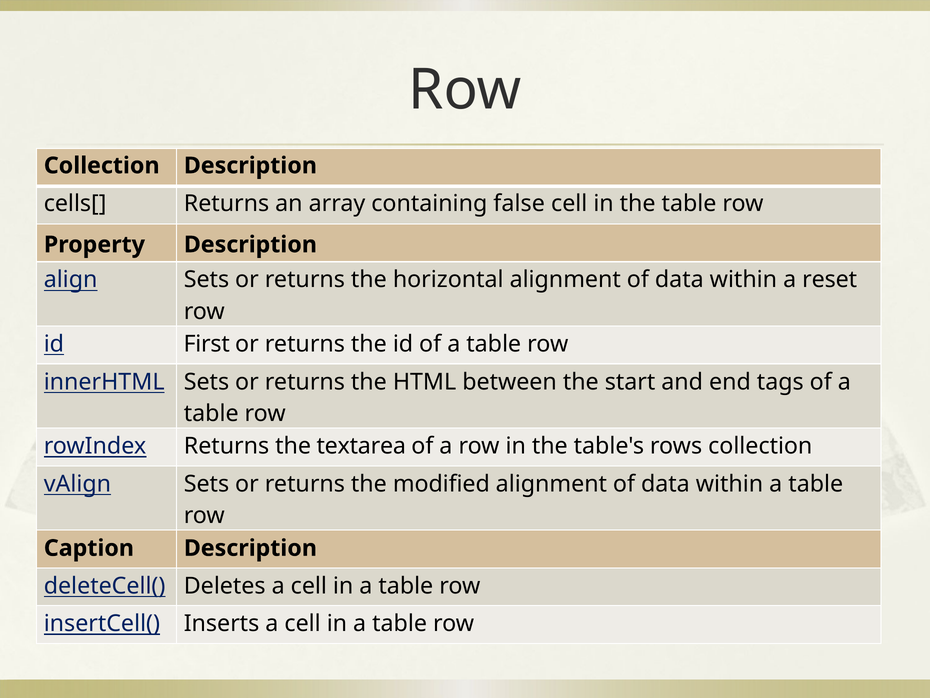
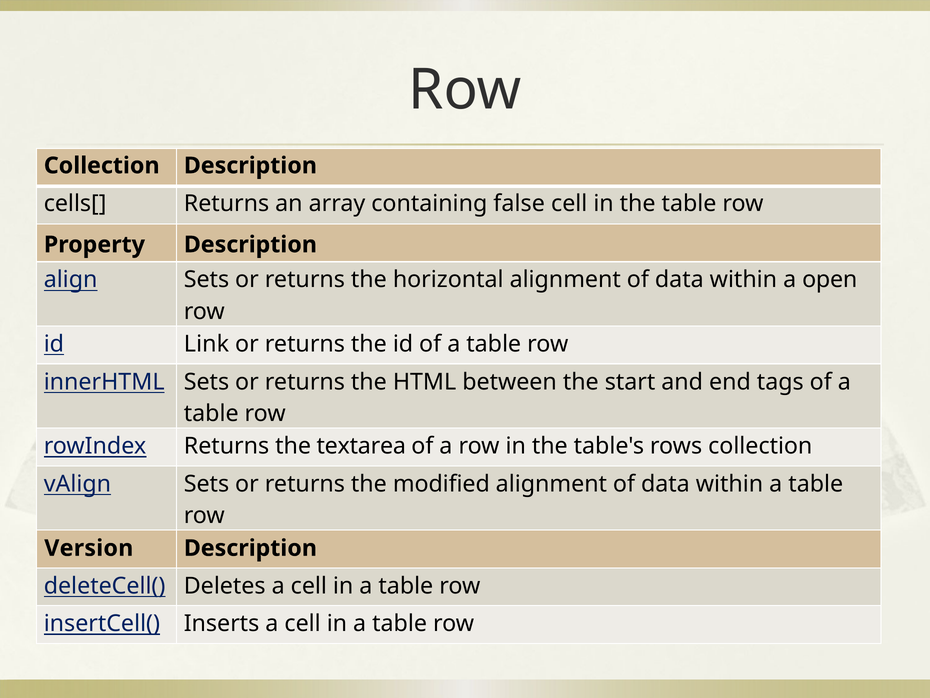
reset: reset -> open (830, 280)
First: First -> Link (206, 344)
Caption: Caption -> Version (89, 548)
